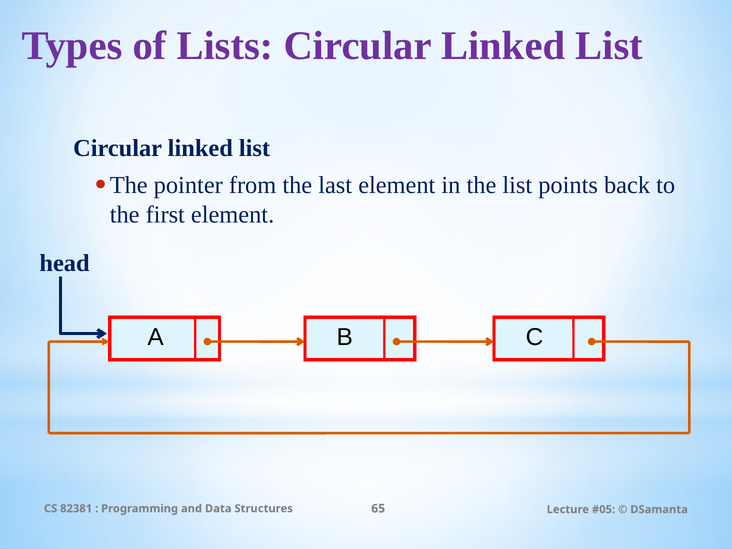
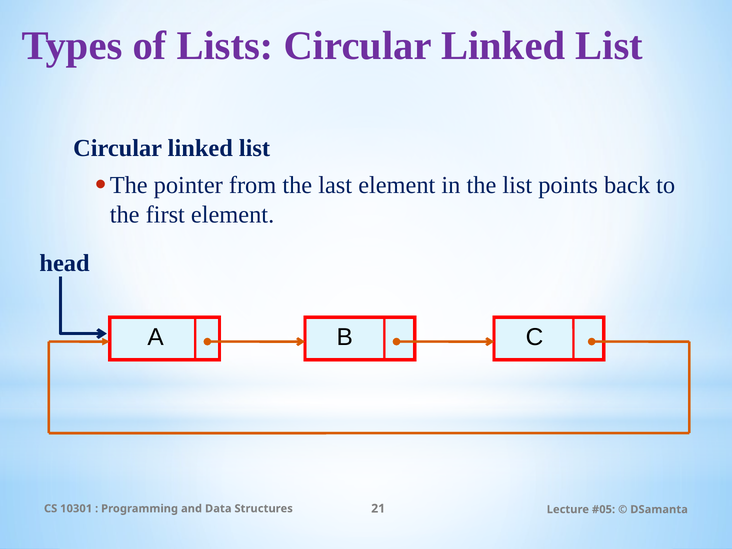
82381: 82381 -> 10301 (76, 509)
65: 65 -> 21 (378, 509)
